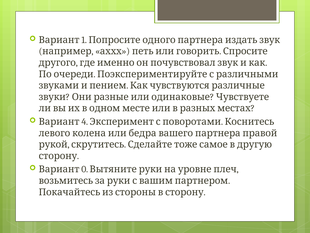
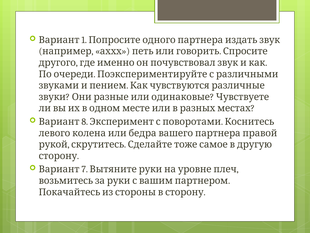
4: 4 -> 8 (85, 121)
0: 0 -> 7 (85, 169)
